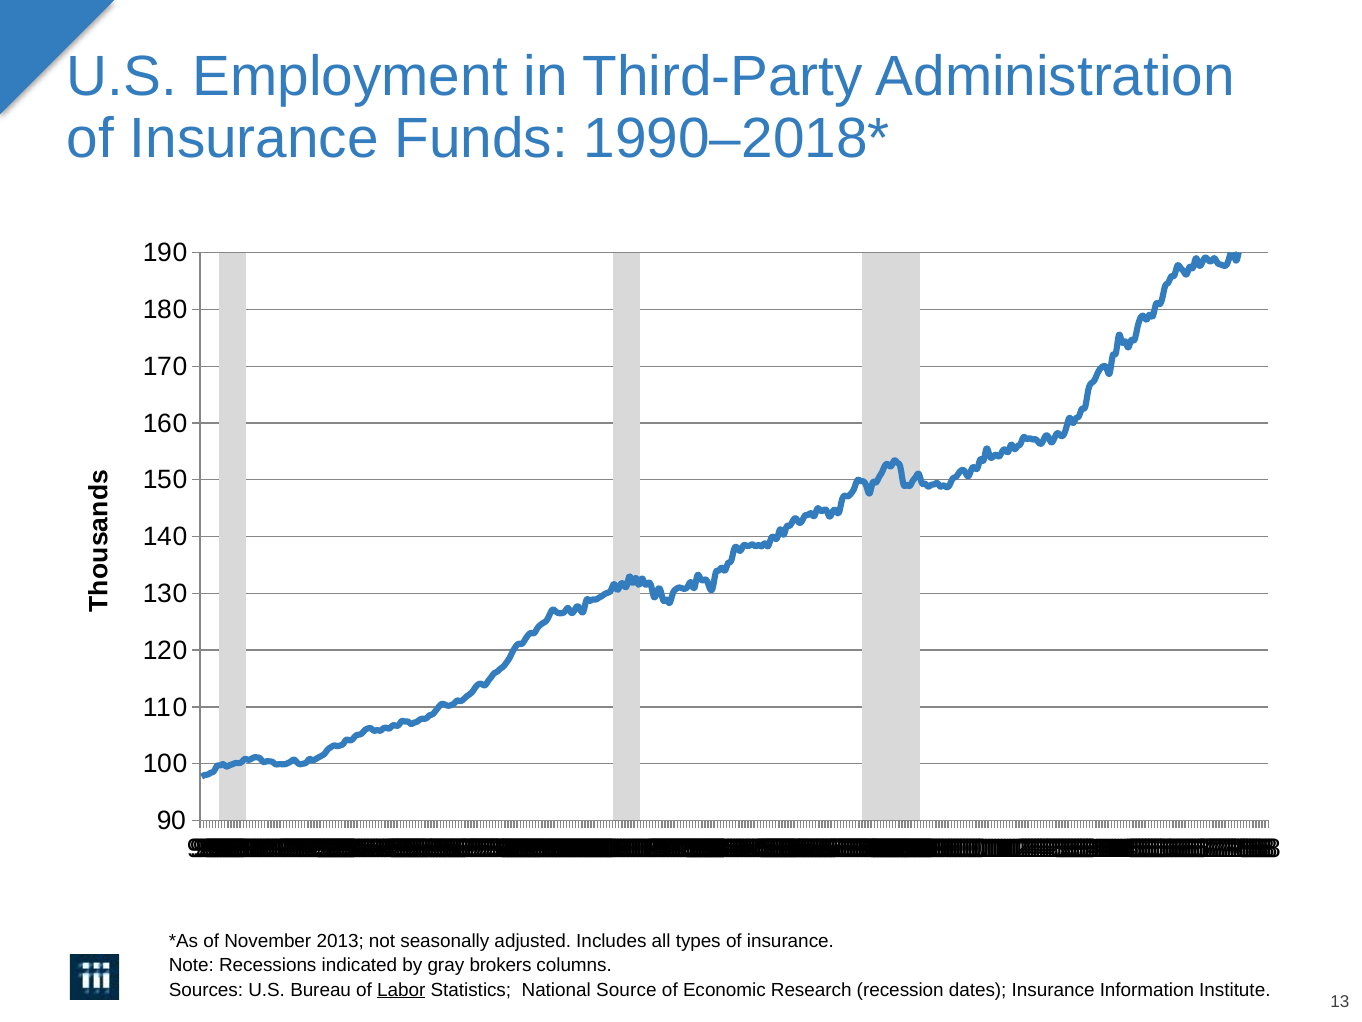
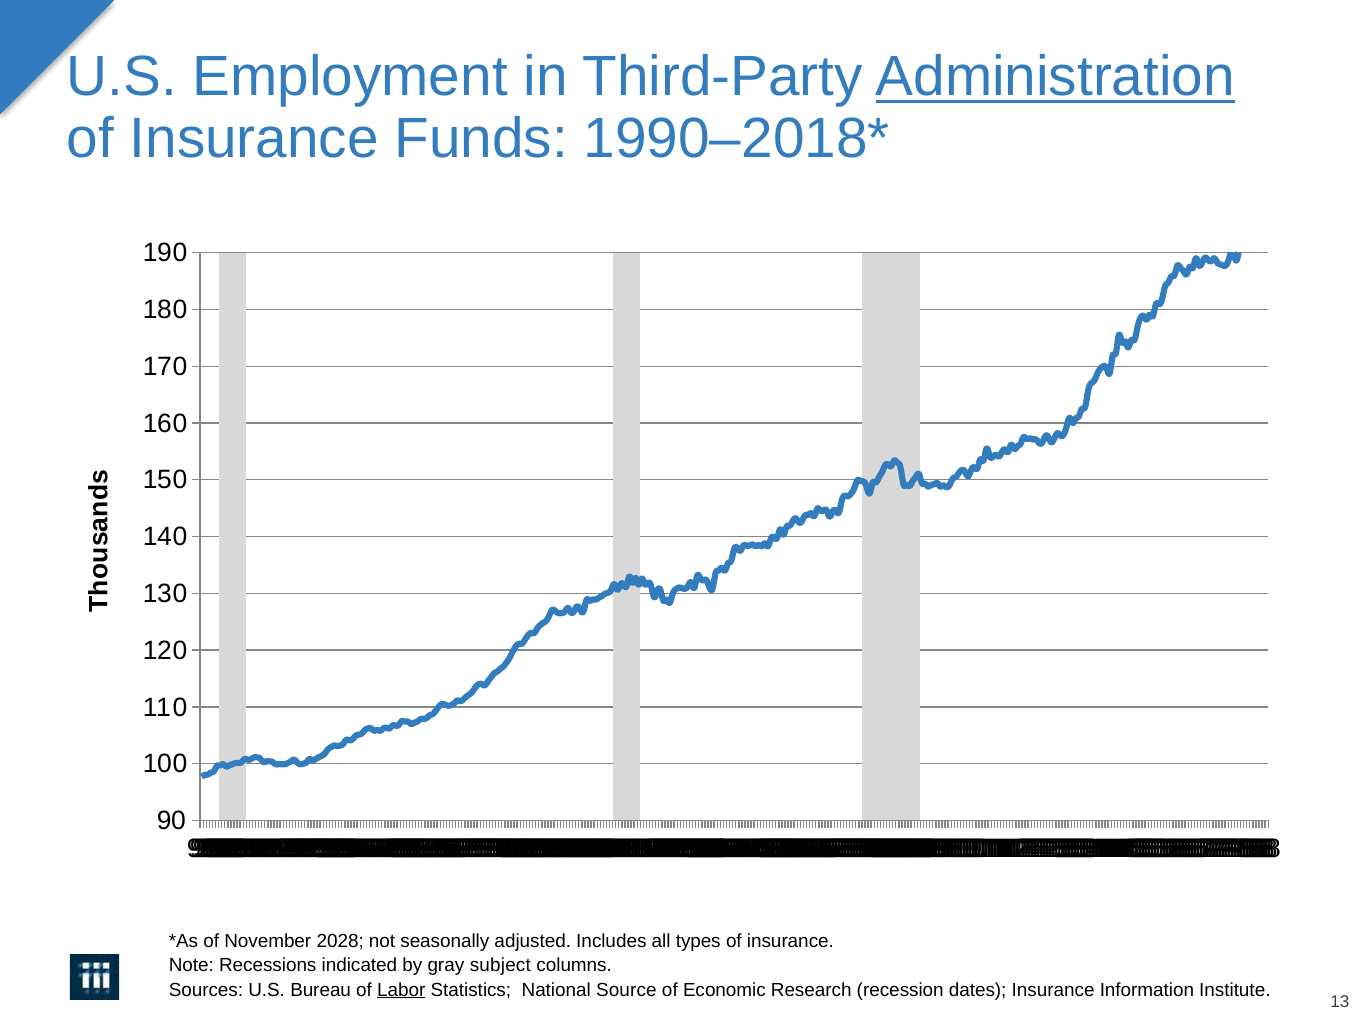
Administration underline: none -> present (1055, 77)
2013: 2013 -> 2028 (340, 941)
brokers: brokers -> subject (500, 965)
